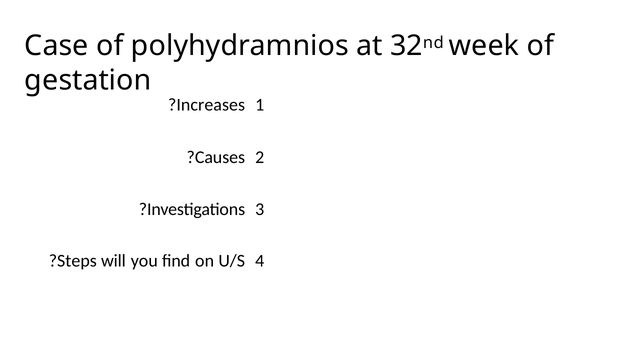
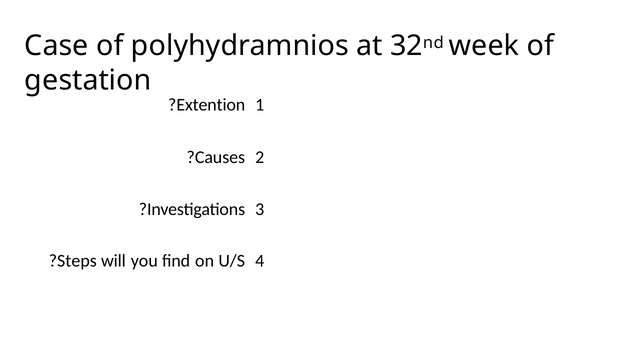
Increases: Increases -> Extention (211, 105)
